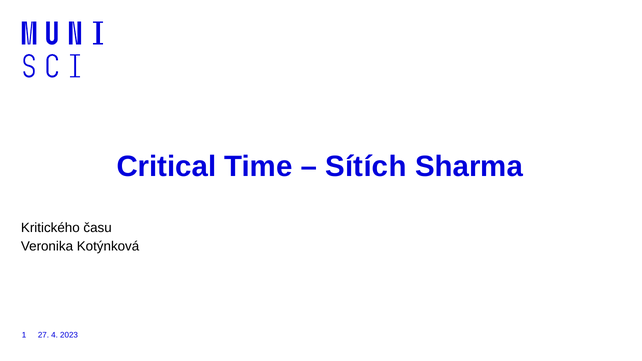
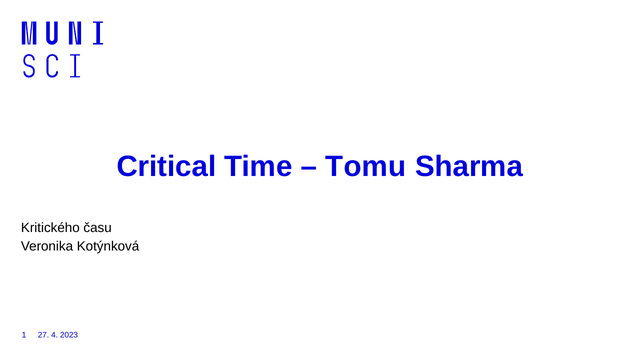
Sítích: Sítích -> Tomu (366, 167)
